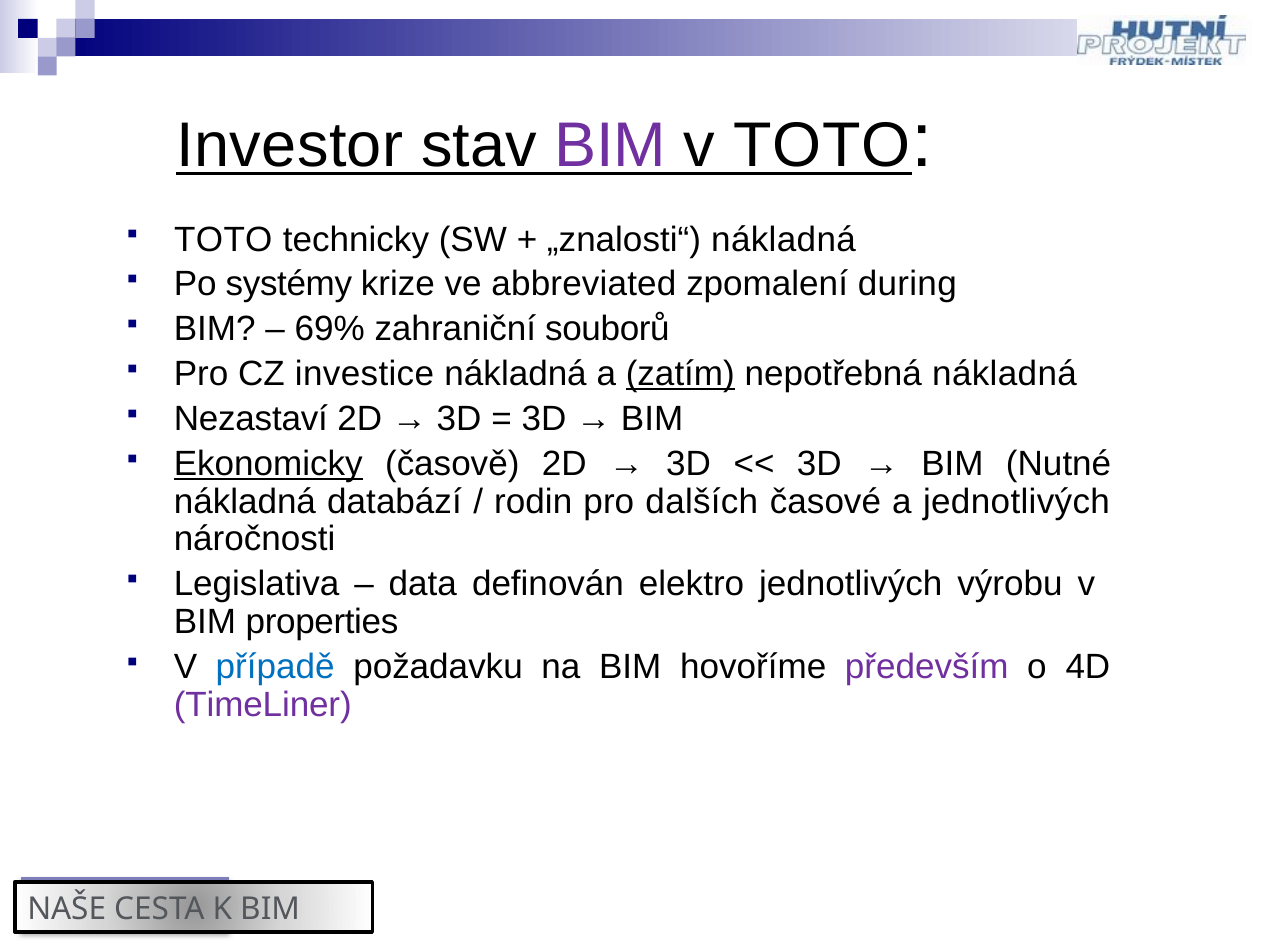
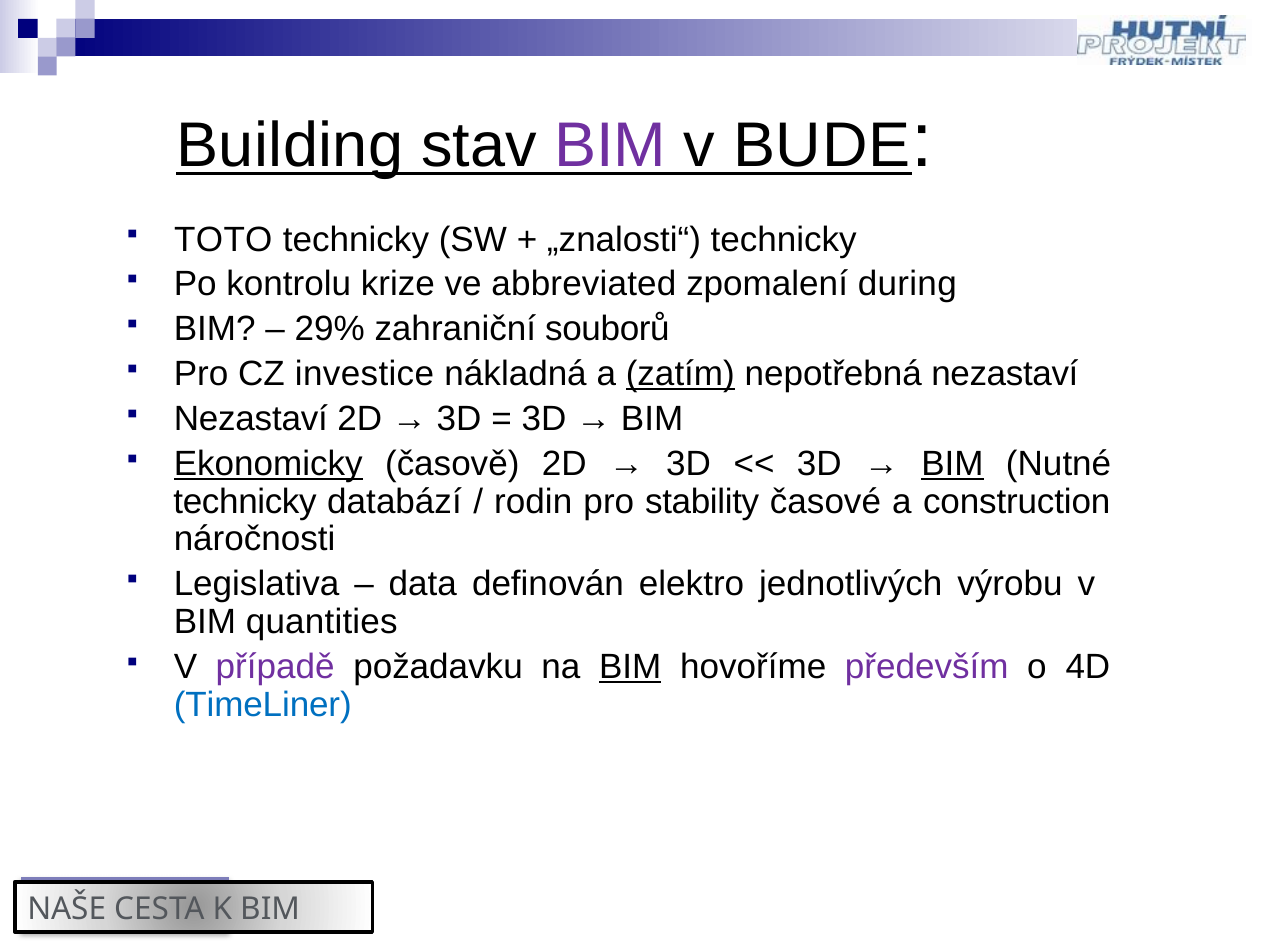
Investor: Investor -> Building (290, 146)
v TOTO: TOTO -> BUDE (822, 146)
„znalosti“ nákladná: nákladná -> technicky (784, 239)
systémy: systémy -> kontrolu (289, 284)
69%: 69% -> 29% (330, 329)
nepotřebná nákladná: nákladná -> nezastaví (1005, 374)
BIM underline: none -> present (952, 464)
nákladná: nákladná -> technicky (245, 501)
dalších: dalších -> stability (702, 501)
a jednotlivých: jednotlivých -> construction (1017, 501)
properties: properties -> quantities (322, 622)
případě colour: blue -> purple (275, 667)
BIM underline: none -> present (630, 667)
TimeLiner colour: purple -> blue (263, 705)
